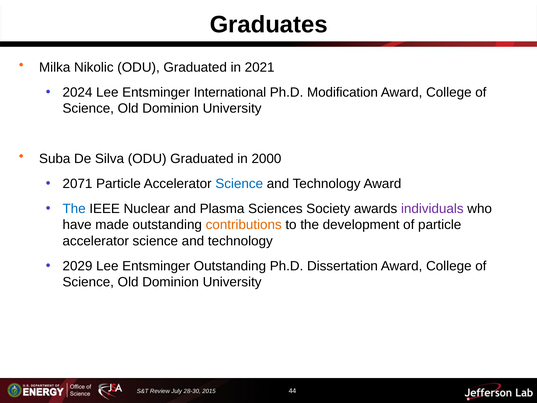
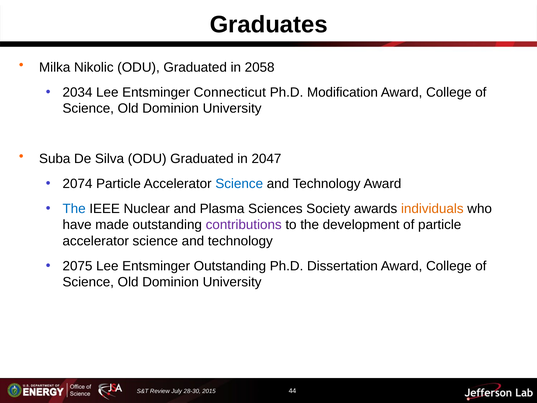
2021: 2021 -> 2058 (260, 67)
2024: 2024 -> 2034 (77, 92)
International: International -> Connecticut (230, 92)
2000: 2000 -> 2047 (266, 159)
2071: 2071 -> 2074 (77, 184)
individuals colour: purple -> orange (432, 209)
contributions colour: orange -> purple (244, 225)
2029: 2029 -> 2075 (77, 266)
